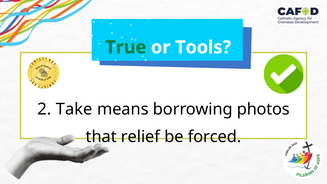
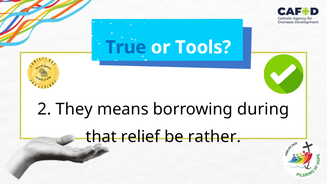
True colour: green -> blue (126, 47)
Take: Take -> They (74, 109)
photos: photos -> during (263, 109)
forced: forced -> rather (214, 137)
